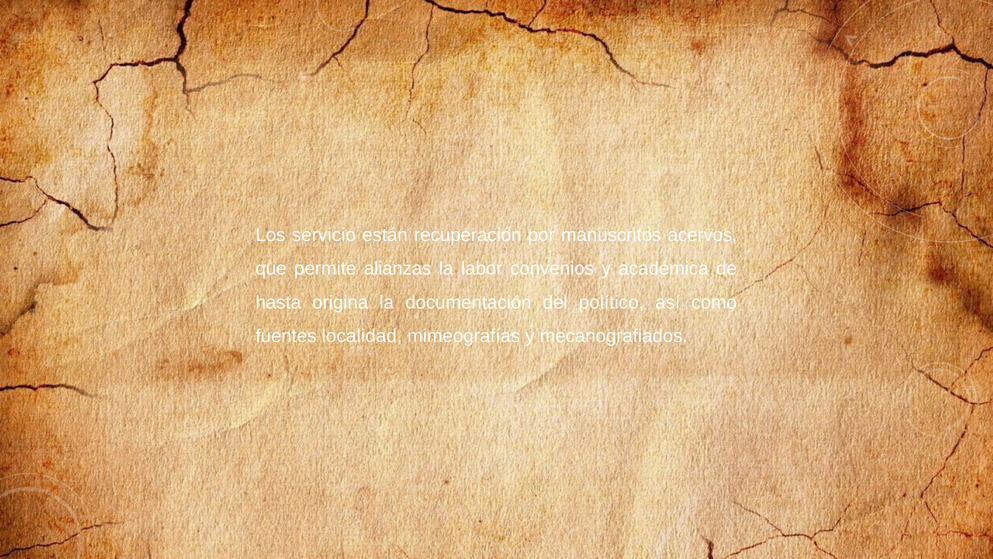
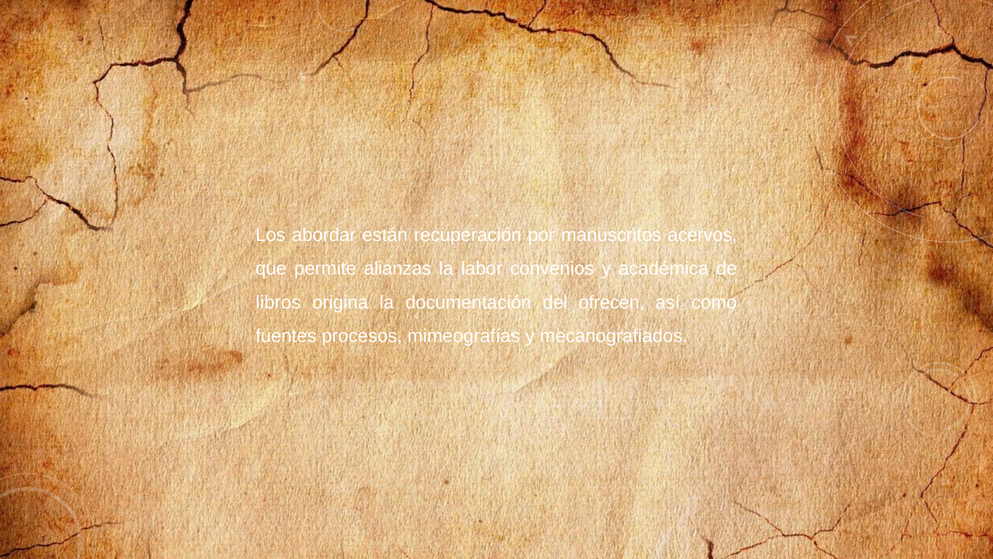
servicio: servicio -> abordar (324, 235)
hasta: hasta -> libros (278, 302)
político: político -> ofrecen (612, 302)
localidad: localidad -> procesos (362, 336)
